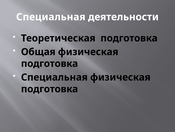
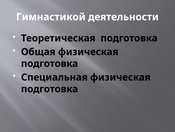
Специальная: Специальная -> Гимнастикой (51, 17)
